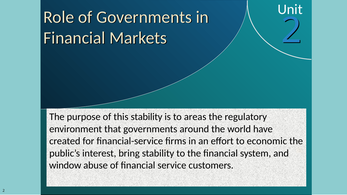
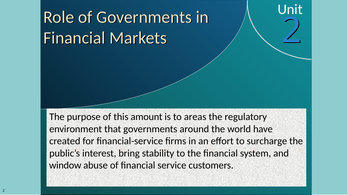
this stability: stability -> amount (147, 117)
economic: economic -> surcharge (267, 141)
